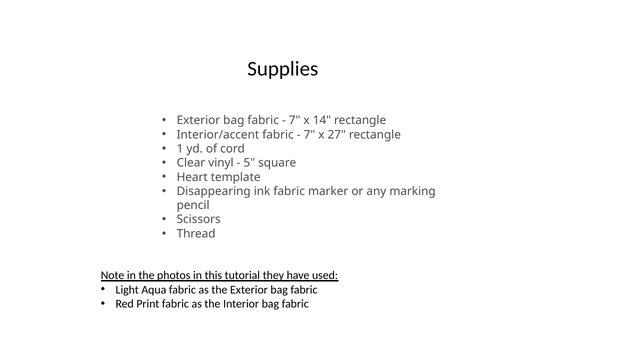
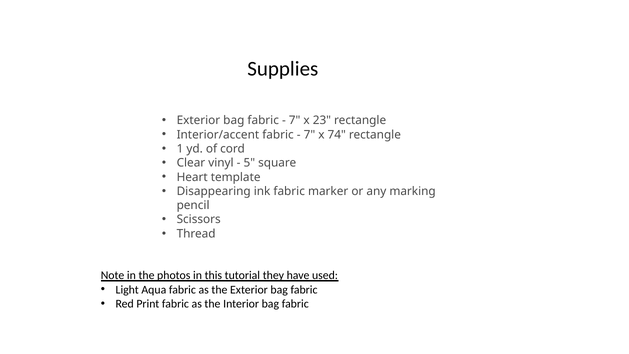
14: 14 -> 23 (322, 120)
27: 27 -> 74 (337, 135)
